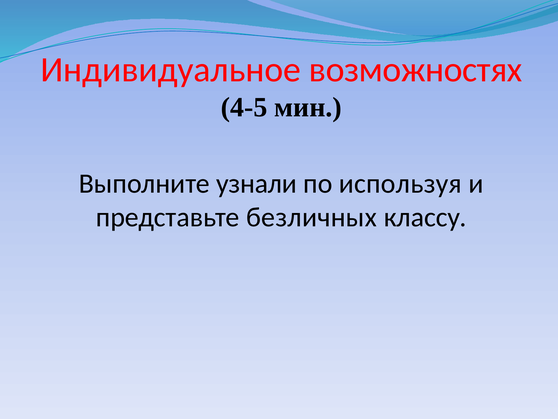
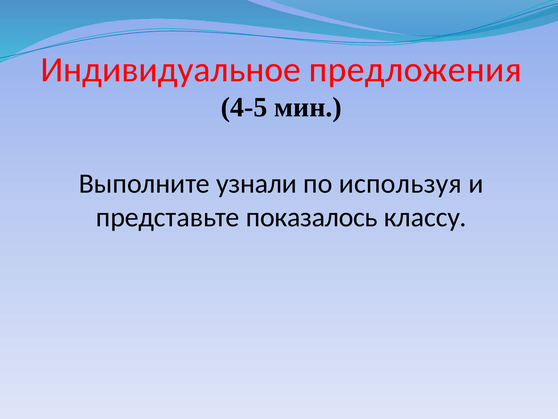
возможностях: возможностях -> предложения (415, 70)
безличных: безличных -> показалось (312, 217)
